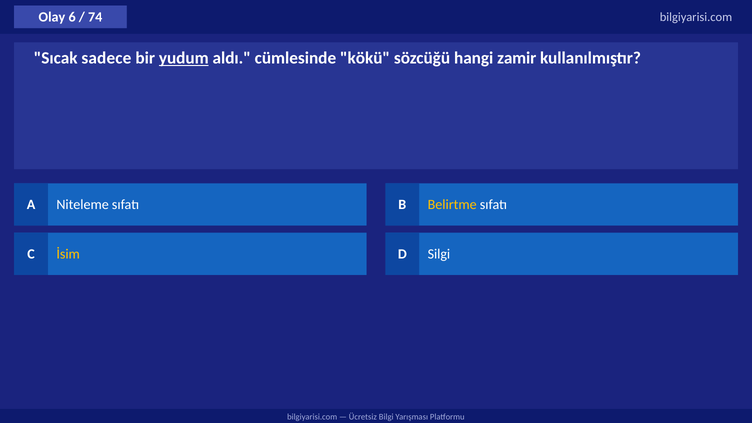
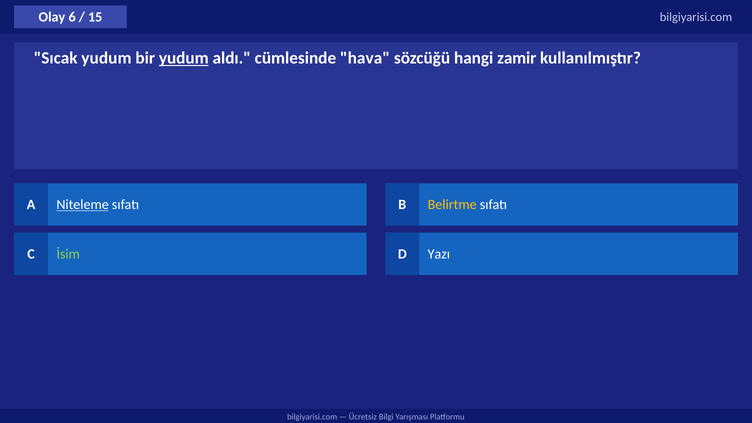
74: 74 -> 15 (95, 17)
Sıcak sadece: sadece -> yudum (106, 58)
kökü: kökü -> hava (365, 58)
Niteleme underline: none -> present (83, 205)
İsim colour: yellow -> light green (68, 254)
Silgi: Silgi -> Yazı (439, 254)
